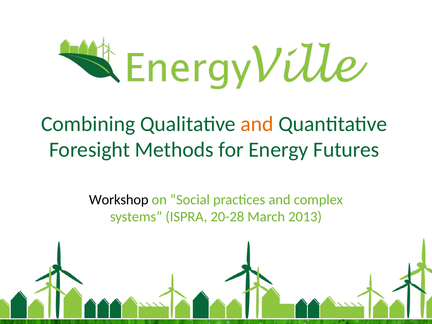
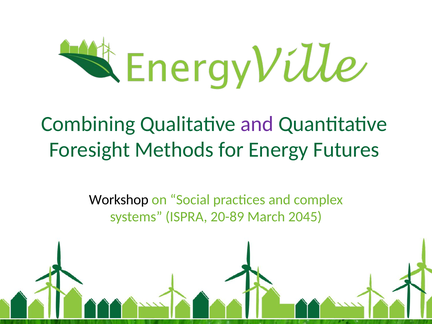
and colour: orange -> purple (257, 124)
20-28: 20-28 -> 20-89 (227, 217)
2013: 2013 -> 2045 (305, 217)
